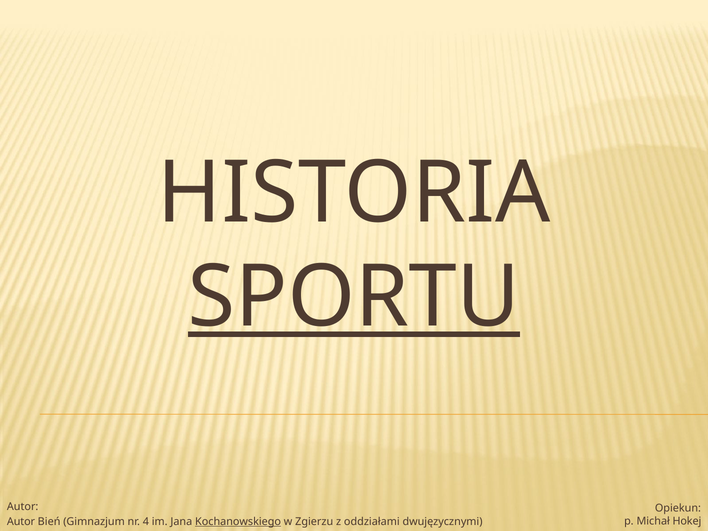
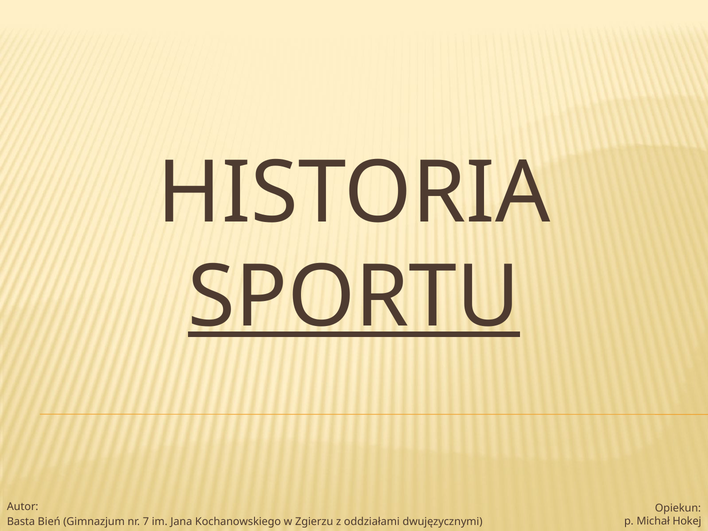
Autor: Autor -> Basta (21, 522)
4: 4 -> 7 (146, 522)
Kochanowskiego underline: present -> none (238, 522)
